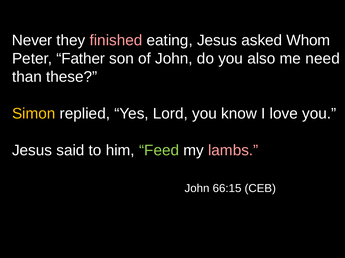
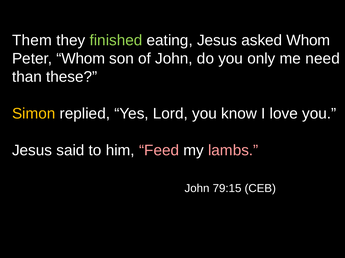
Never: Never -> Them (32, 40)
finished colour: pink -> light green (116, 40)
Peter Father: Father -> Whom (81, 59)
also: also -> only (261, 59)
Feed colour: light green -> pink (159, 151)
66:15: 66:15 -> 79:15 (227, 189)
